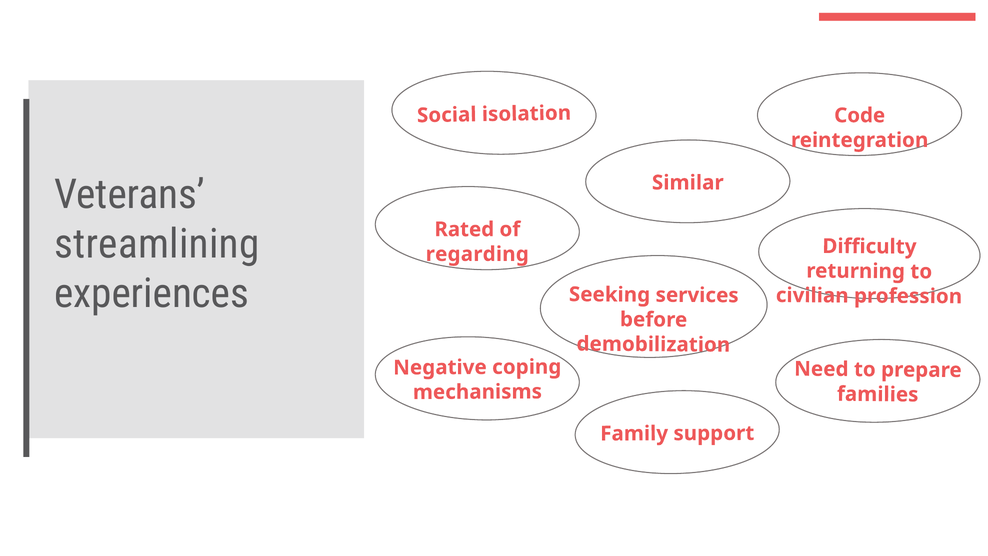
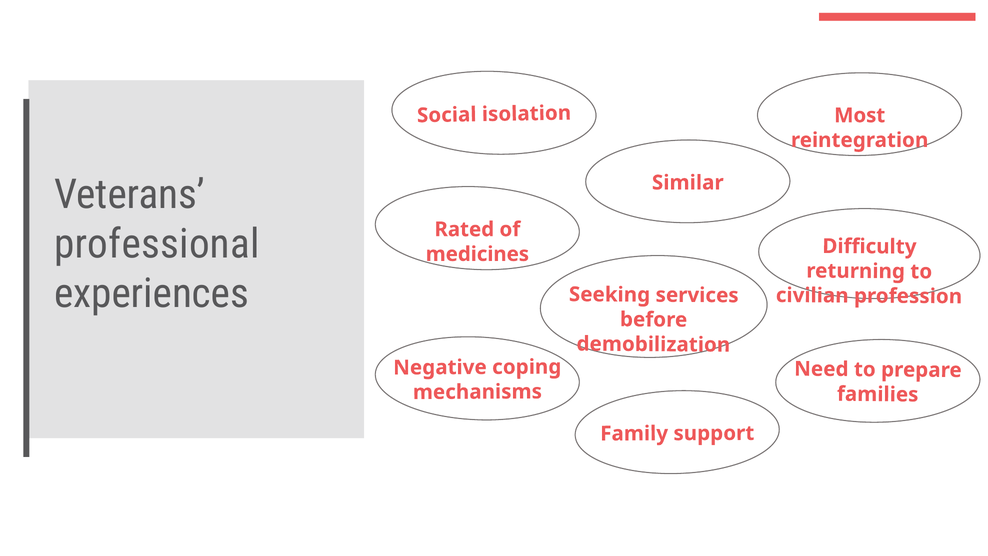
Code: Code -> Most (860, 115)
streamlining: streamlining -> professional (157, 244)
regarding: regarding -> medicines (477, 254)
